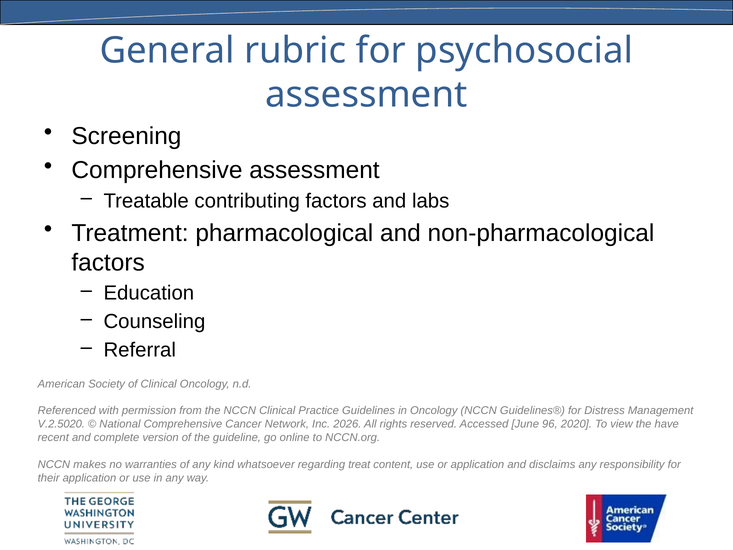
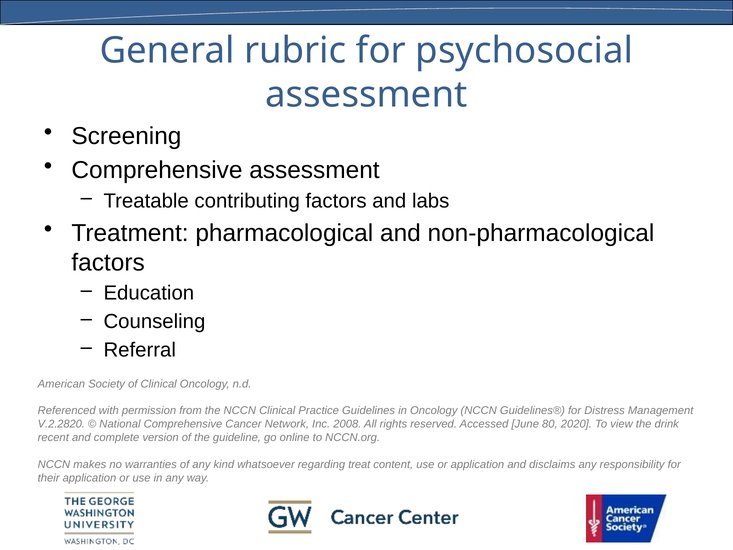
V.2.5020: V.2.5020 -> V.2.2820 (61, 424)
2026: 2026 -> 2008 (347, 424)
96: 96 -> 80 (550, 424)
have: have -> drink (667, 424)
